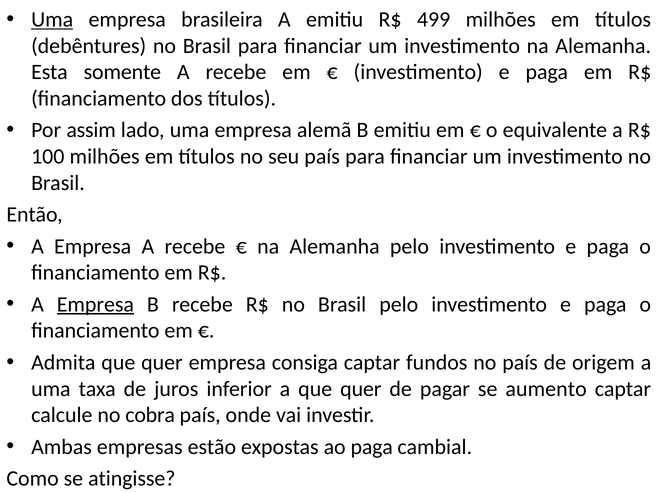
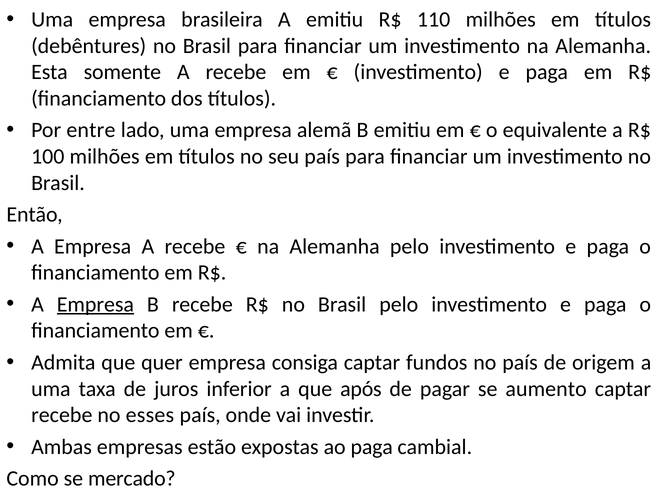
Uma underline: present -> none (52, 20)
499: 499 -> 110 (434, 20)
assim: assim -> entre (91, 130)
a que quer: quer -> após (361, 389)
calcule: calcule -> recebe (62, 416)
cobra: cobra -> esses (150, 416)
atingisse: atingisse -> mercado (132, 479)
